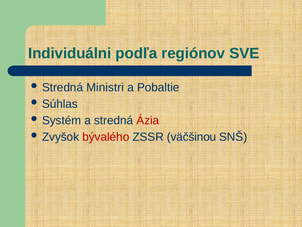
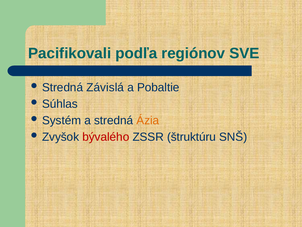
Individuálni: Individuálni -> Pacifikovali (70, 53)
Ministri: Ministri -> Závislá (105, 87)
Ázia colour: red -> orange (148, 120)
väčšinou: väčšinou -> štruktúru (192, 137)
